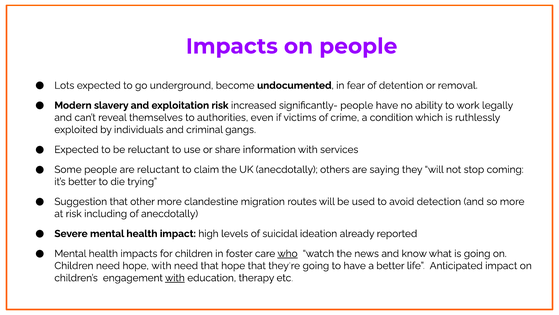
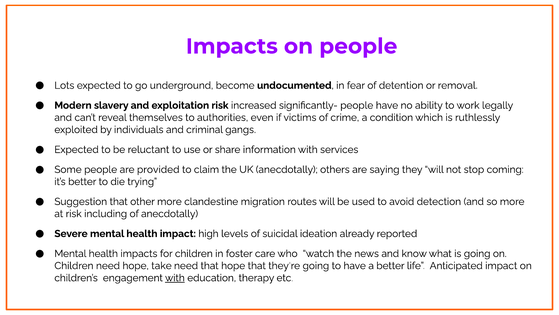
are reluctant: reluctant -> provided (158, 169)
who underline: present -> none (288, 253)
hope with: with -> take (161, 265)
